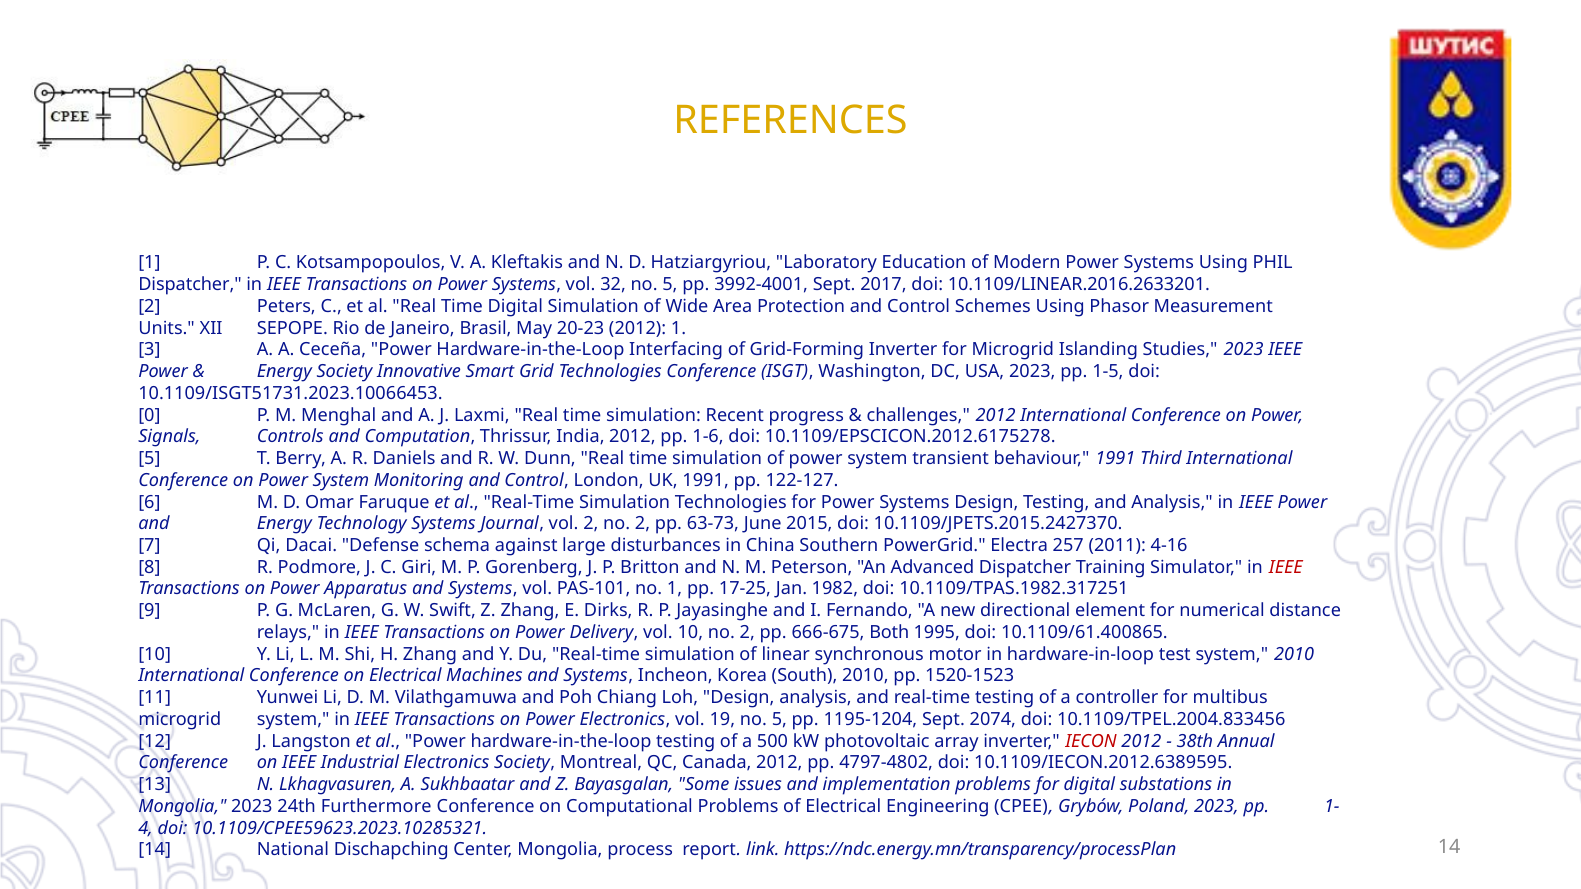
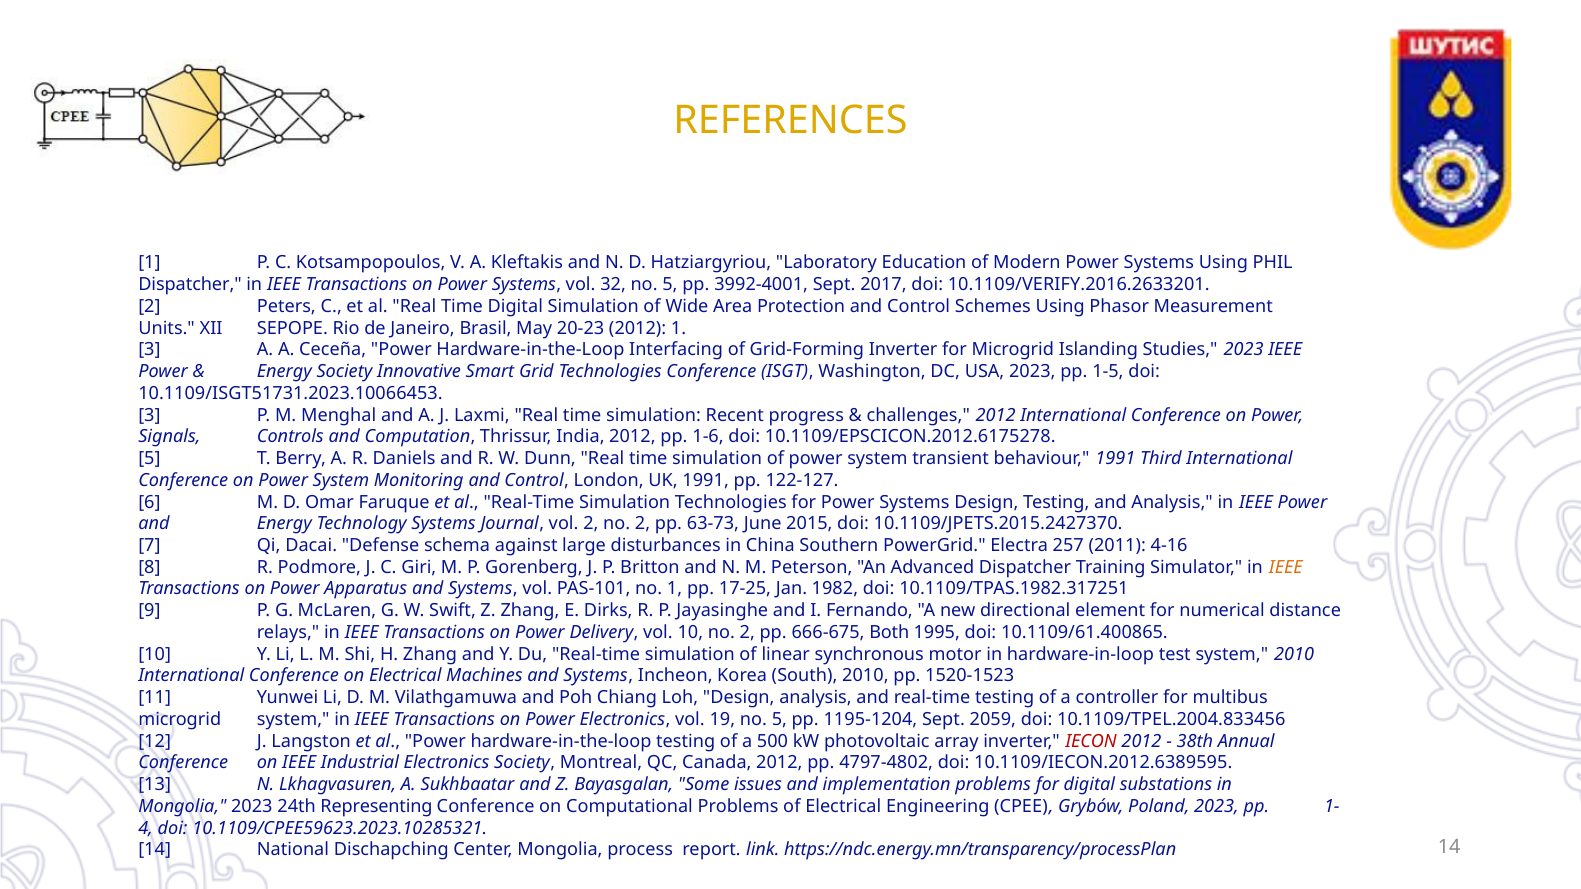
10.1109/LINEAR.2016.2633201: 10.1109/LINEAR.2016.2633201 -> 10.1109/VERIFY.2016.2633201 (1079, 285)
0: 0 -> 3 (149, 415)
IEEE colour: red -> orange (1286, 567)
2074: 2074 -> 2059 (993, 720)
Furthermore: Furthermore -> Representing (376, 807)
